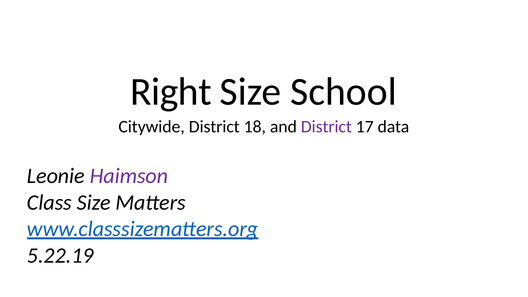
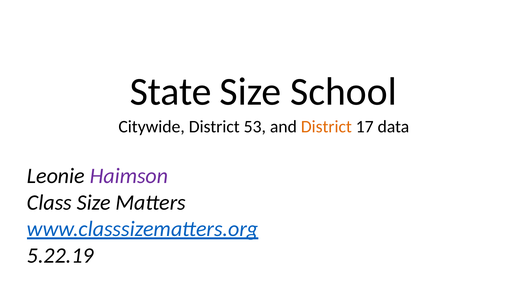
Right: Right -> State (171, 92)
18: 18 -> 53 (255, 127)
District colour: purple -> orange (326, 127)
